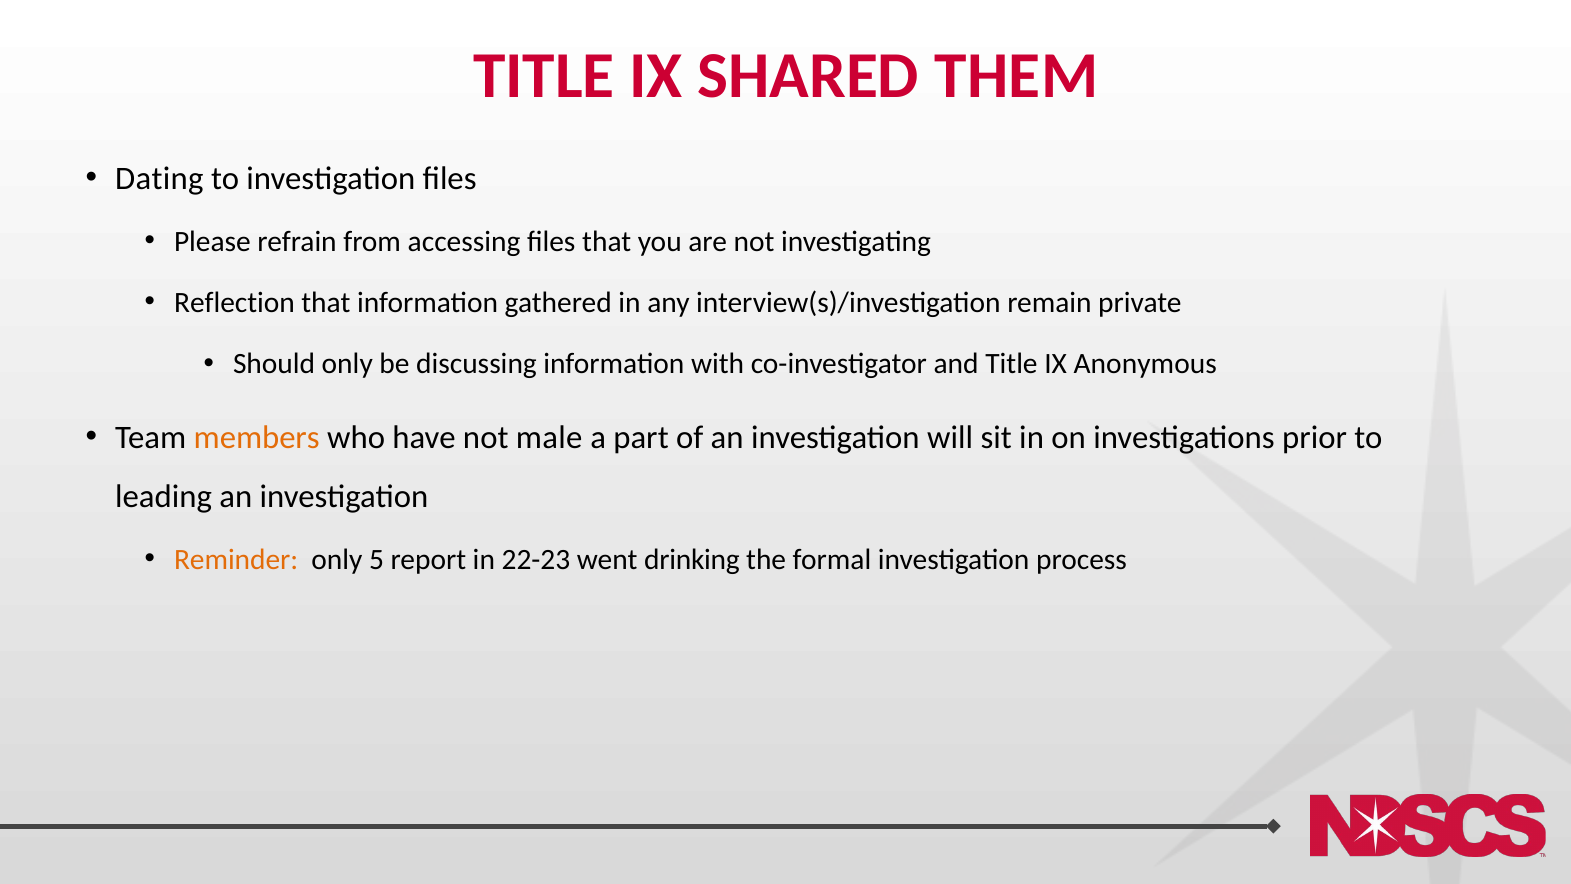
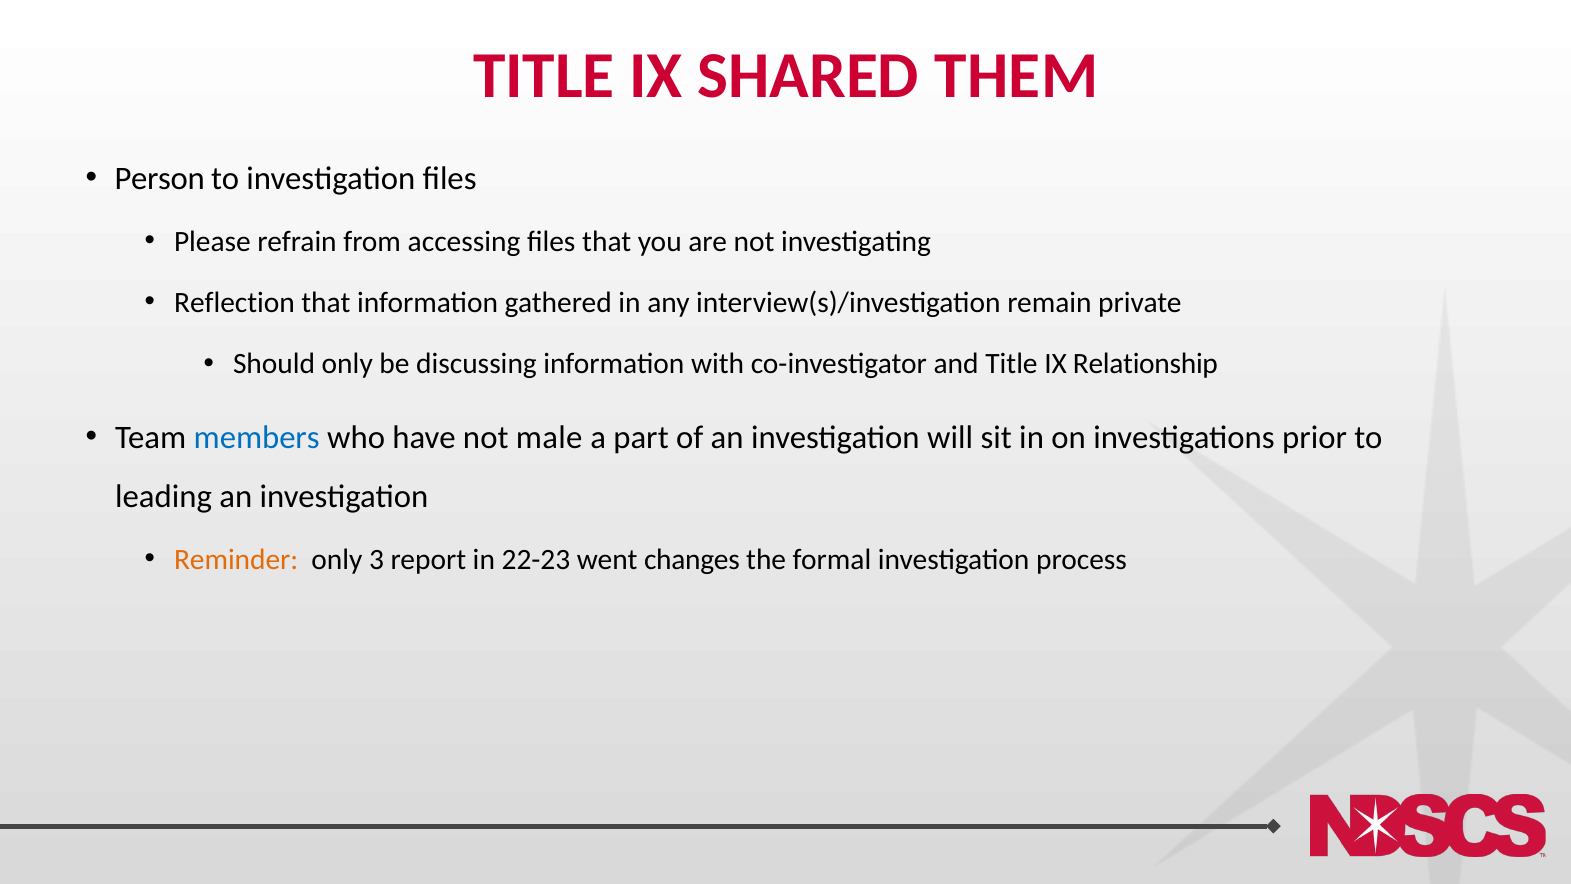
Dating: Dating -> Person (160, 178)
Anonymous: Anonymous -> Relationship (1145, 364)
members colour: orange -> blue (257, 437)
5: 5 -> 3 (377, 559)
drinking: drinking -> changes (692, 559)
